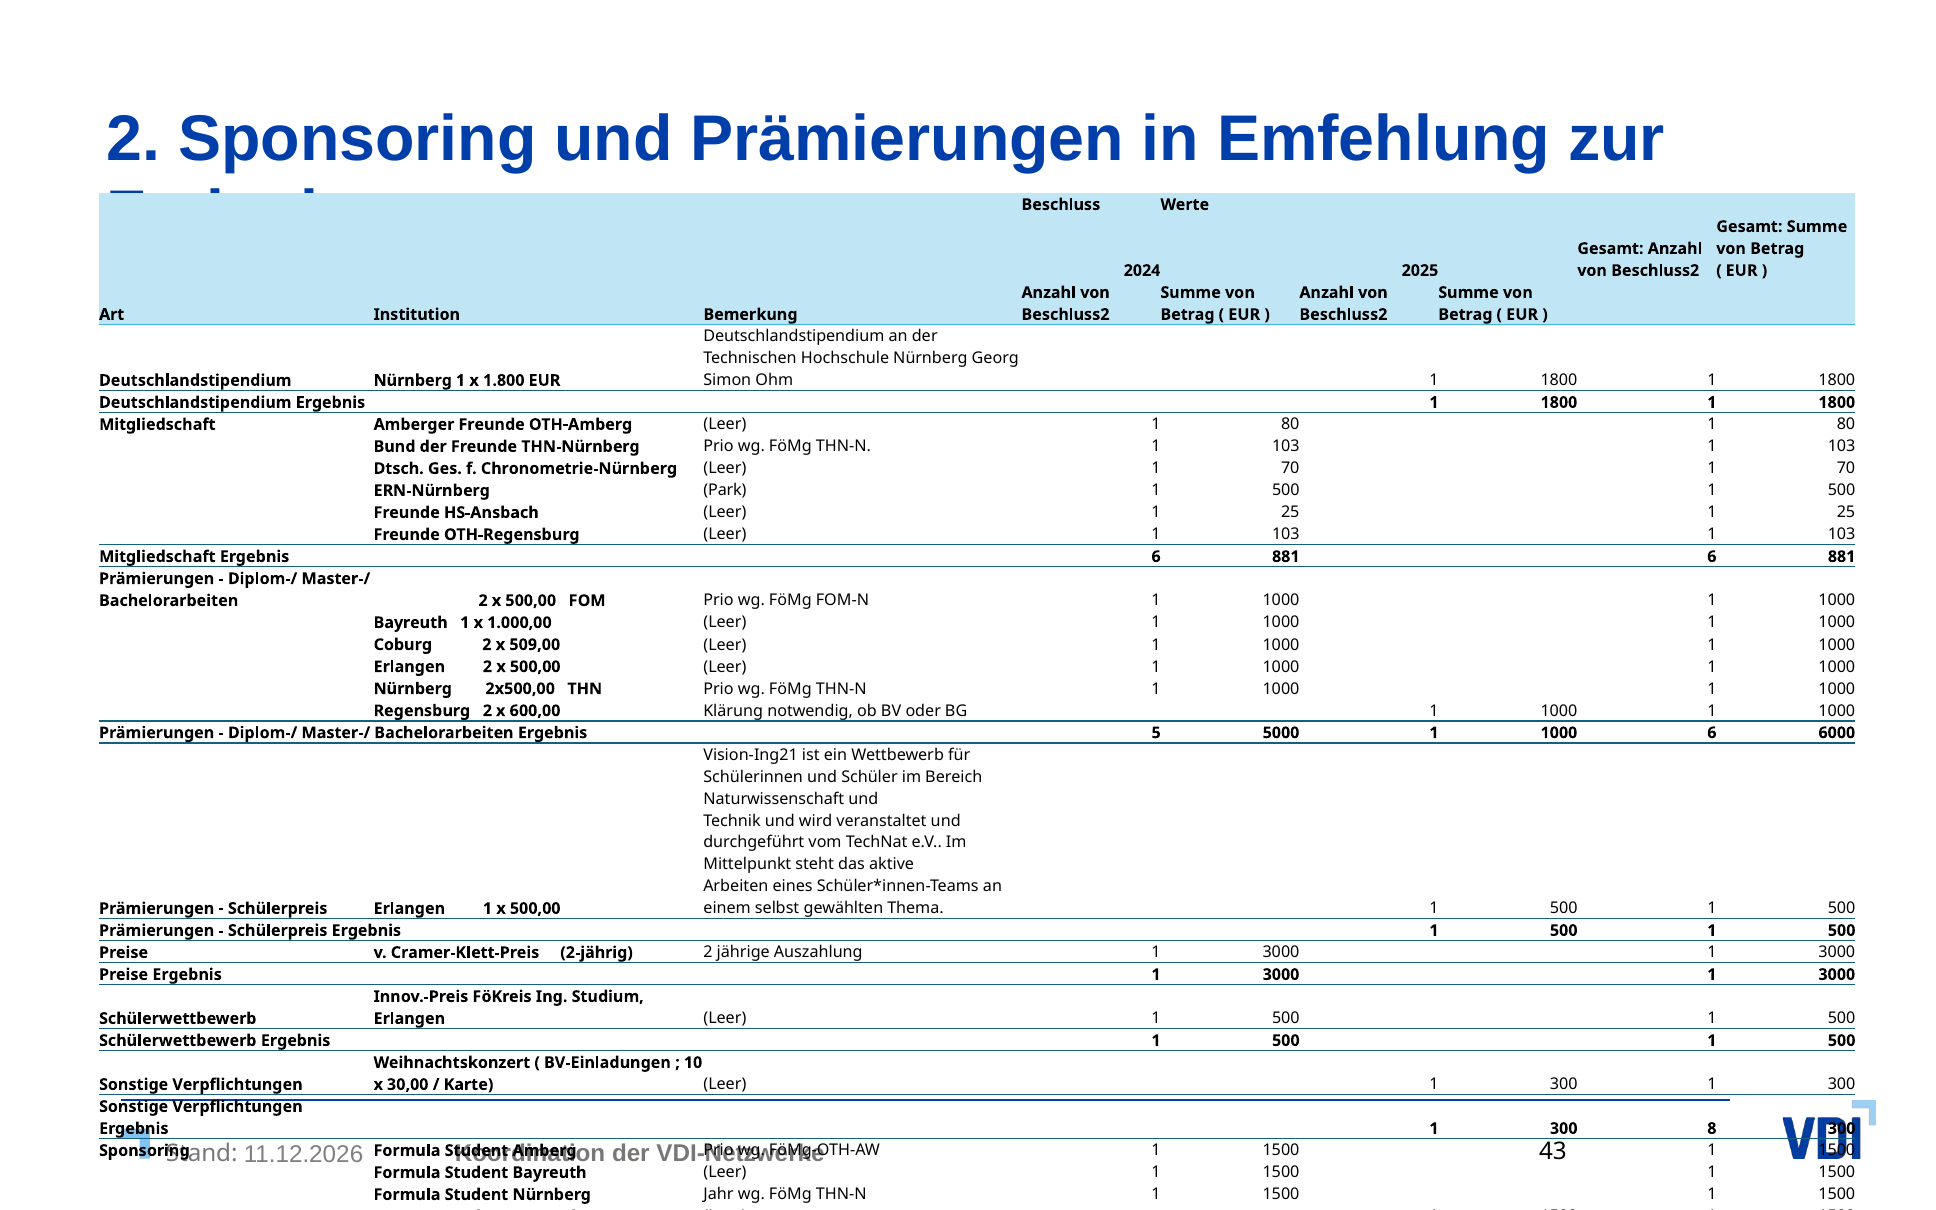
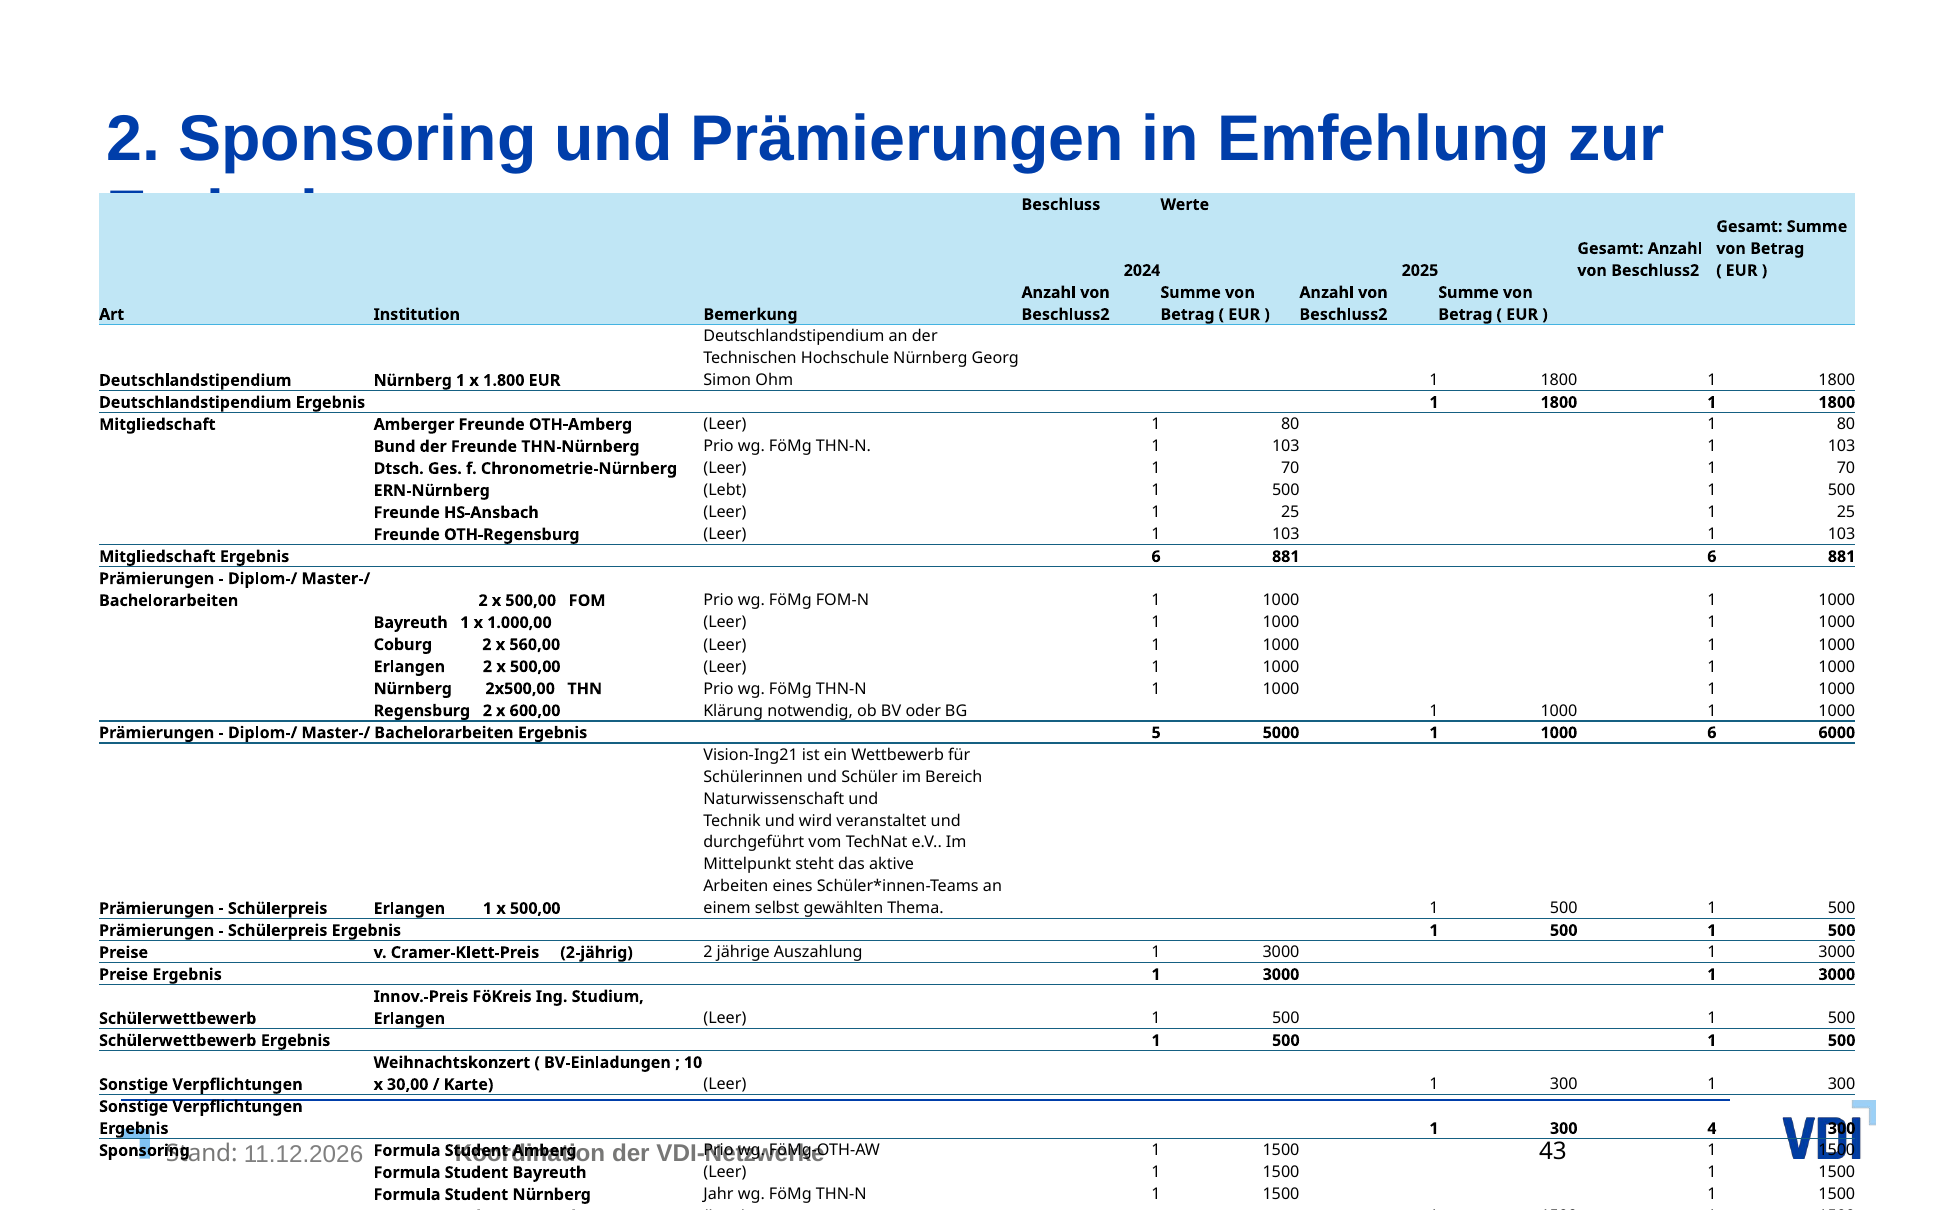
Park: Park -> Lebt (725, 491)
509,00: 509,00 -> 560,00 (535, 645)
300 8: 8 -> 4 (1712, 1129)
